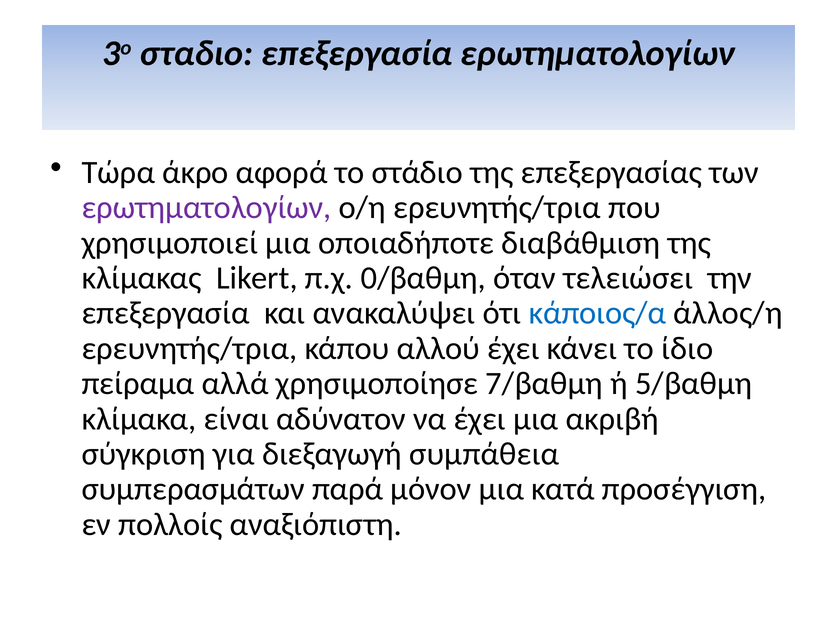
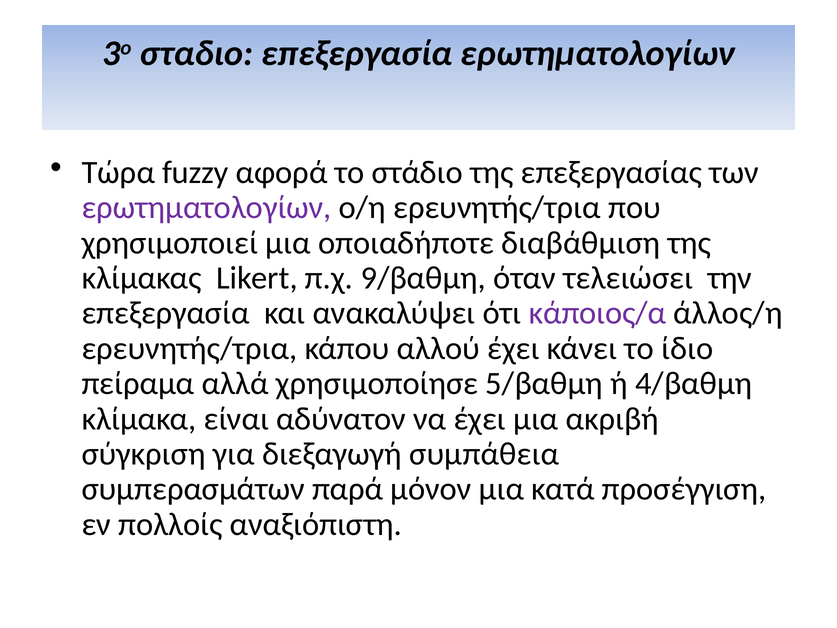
άκρο: άκρο -> fuzzy (195, 172)
0/βαθμη: 0/βαθμη -> 9/βαθμη (423, 278)
κάποιος/α colour: blue -> purple (597, 313)
7/βαθμη: 7/βαθμη -> 5/βαθμη (544, 383)
5/βαθμη: 5/βαθμη -> 4/βαθμη (694, 383)
